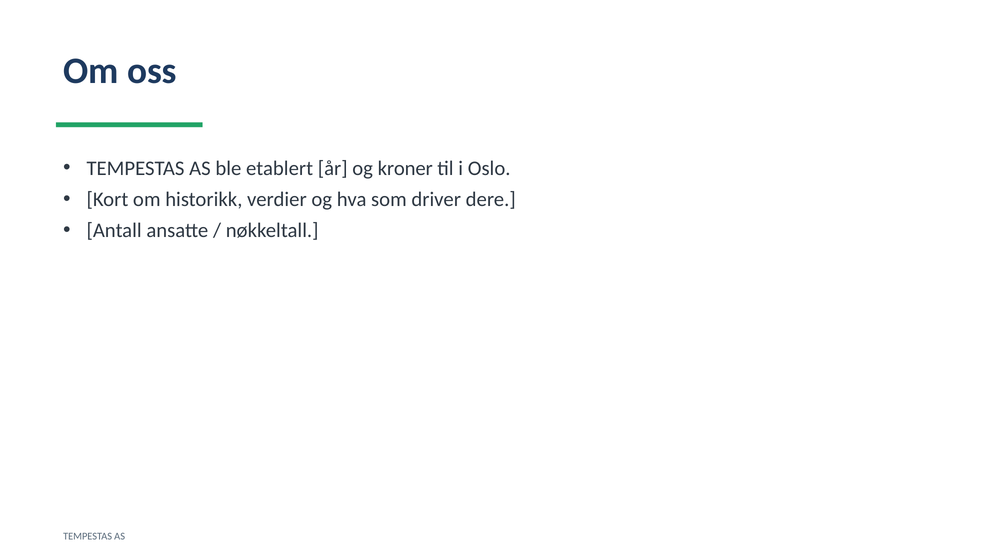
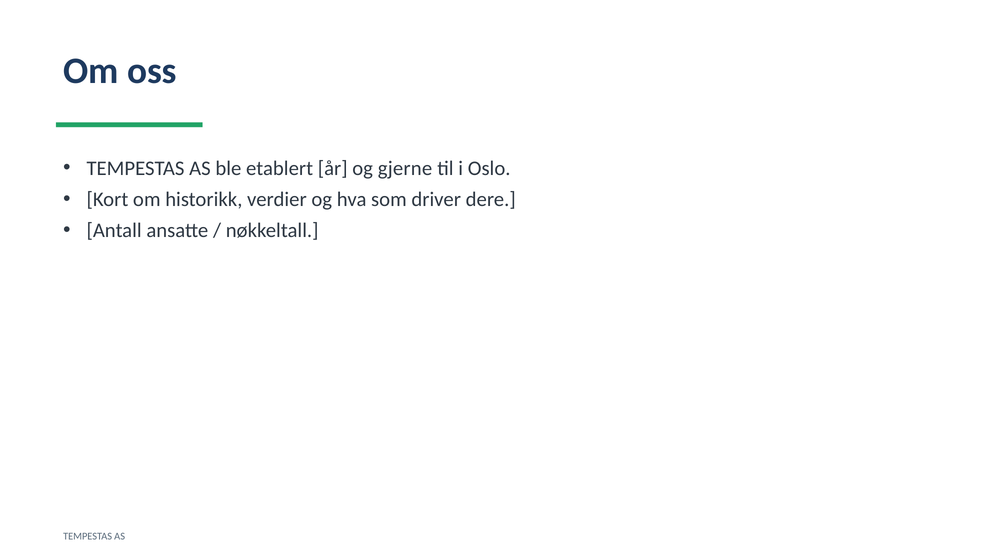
kroner: kroner -> gjerne (405, 168)
